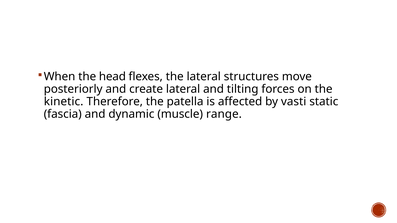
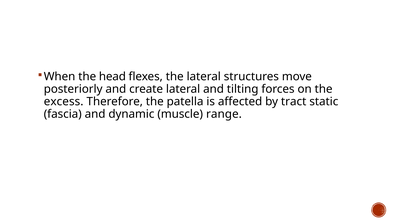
kinetic: kinetic -> excess (64, 102)
vasti: vasti -> tract (294, 102)
